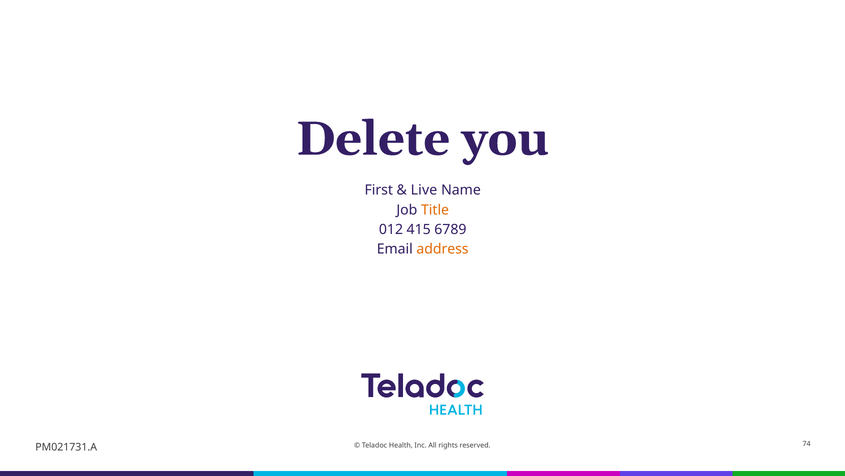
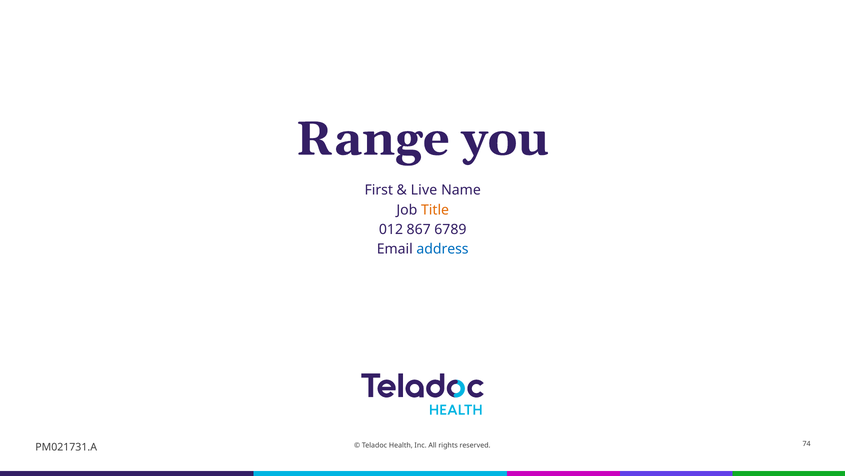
Delete: Delete -> Range (373, 139)
415: 415 -> 867 (419, 229)
address colour: orange -> blue (443, 249)
